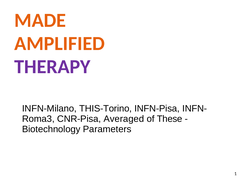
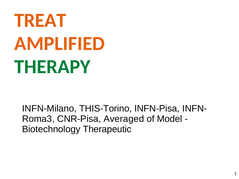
MADE: MADE -> TREAT (40, 20)
THERAPY colour: purple -> green (52, 67)
These: These -> Model (170, 119)
Parameters: Parameters -> Therapeutic (107, 129)
